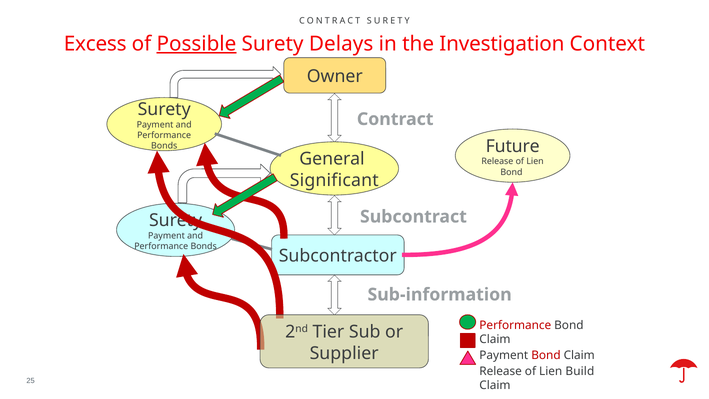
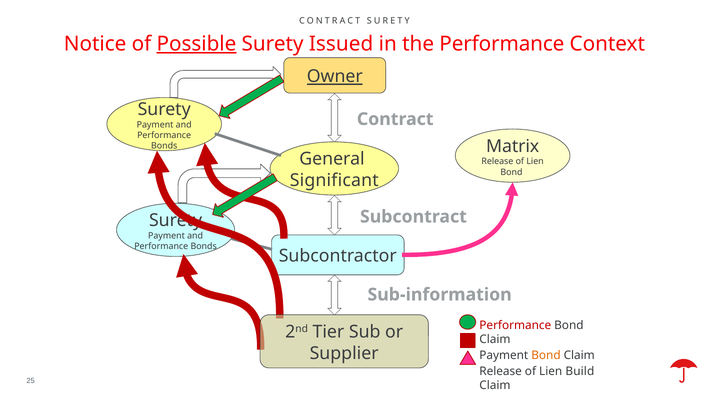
Excess: Excess -> Notice (95, 44)
Delays: Delays -> Issued (341, 44)
the Investigation: Investigation -> Performance (502, 44)
Owner underline: none -> present (335, 77)
Future: Future -> Matrix (513, 146)
Bond colour: red -> orange (546, 355)
